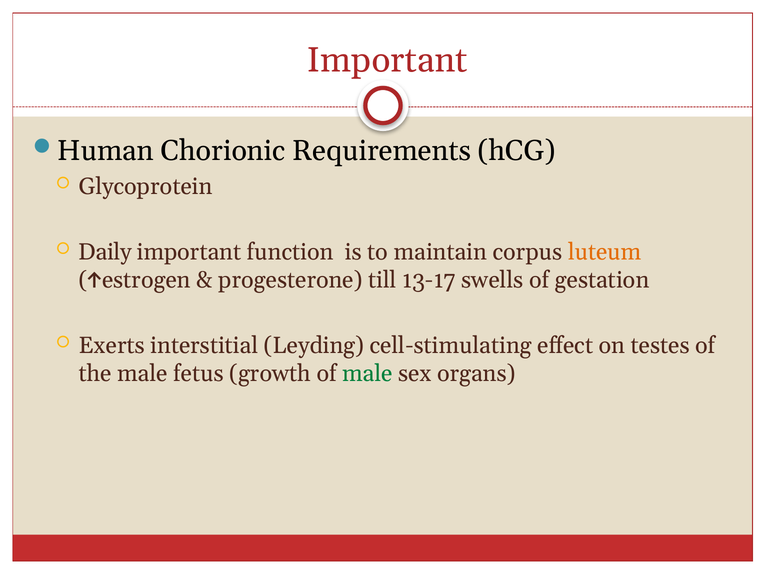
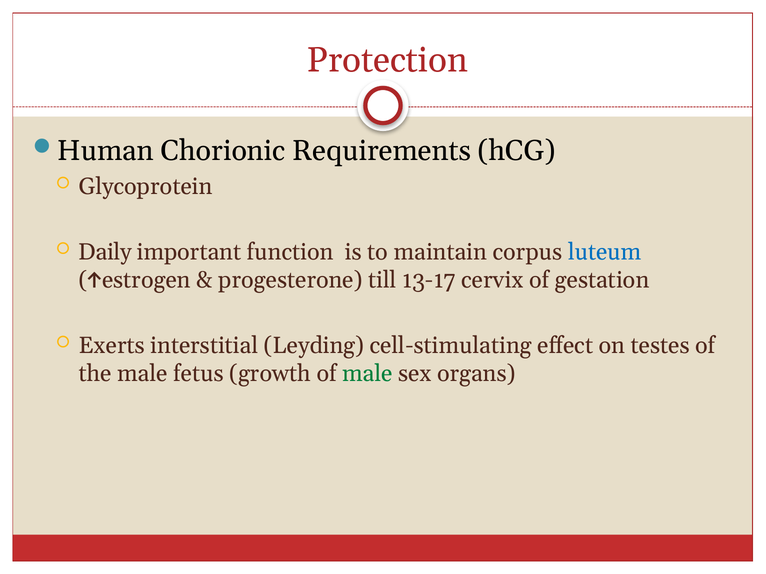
Important: Important -> Protection (387, 60)
luteum colour: orange -> blue (605, 252)
swells: swells -> cervix (492, 280)
